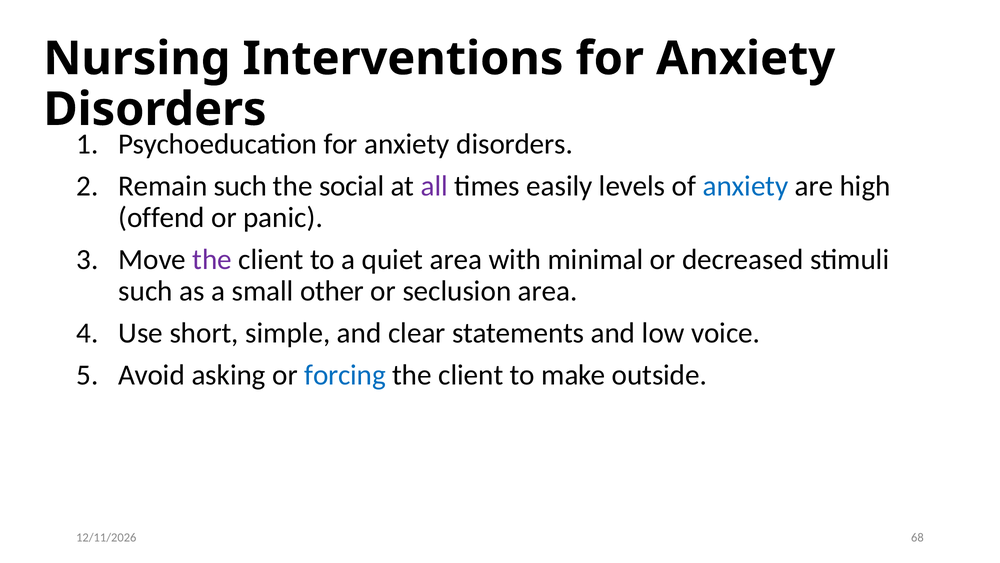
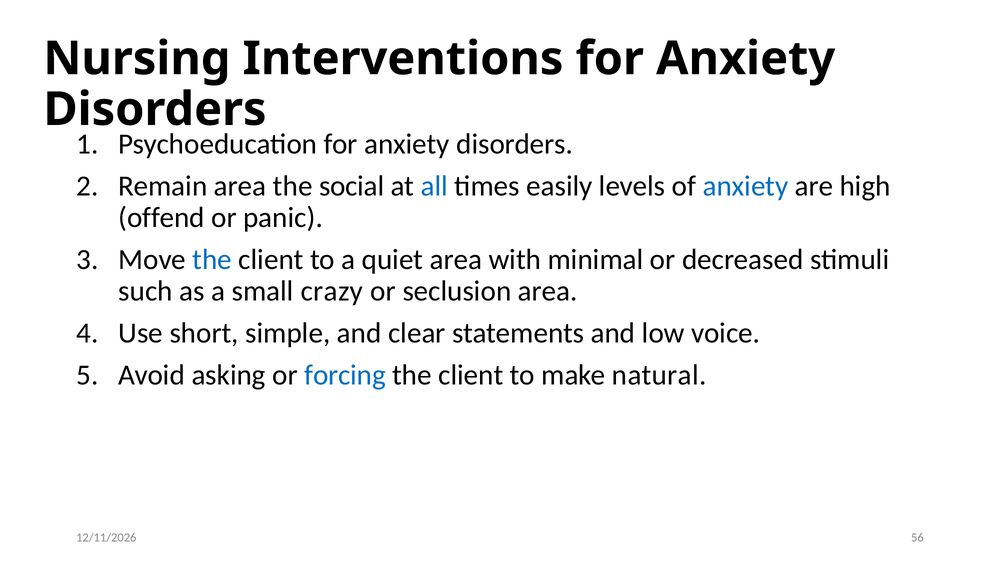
Remain such: such -> area (240, 186)
all colour: purple -> blue (434, 186)
the colour: purple -> blue (212, 259)
other: other -> crazy (332, 291)
outside: outside -> natural (659, 375)
68: 68 -> 56 (917, 537)
